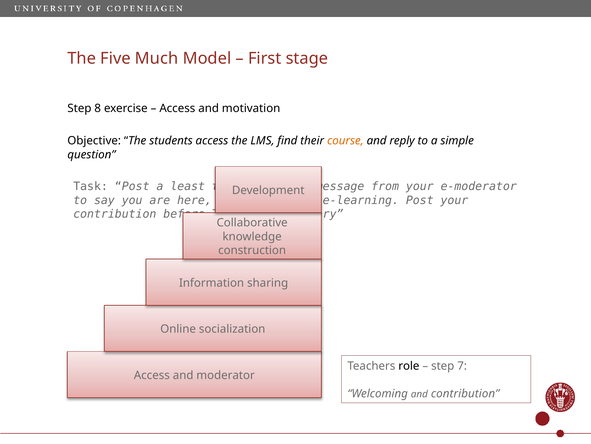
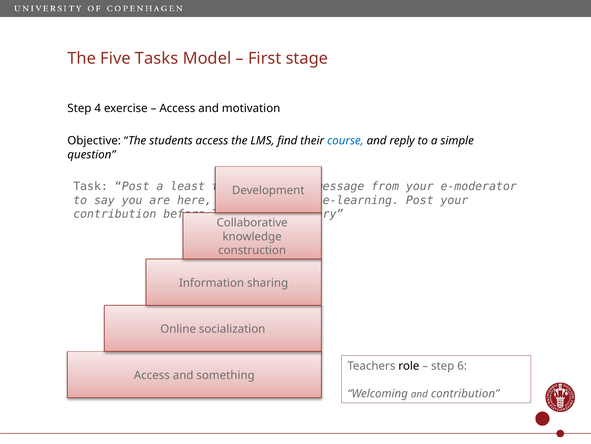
Much: Much -> Tasks (157, 58)
8: 8 -> 4 (98, 108)
course colour: orange -> blue (345, 141)
7: 7 -> 6 (462, 365)
moderator: moderator -> something (226, 375)
